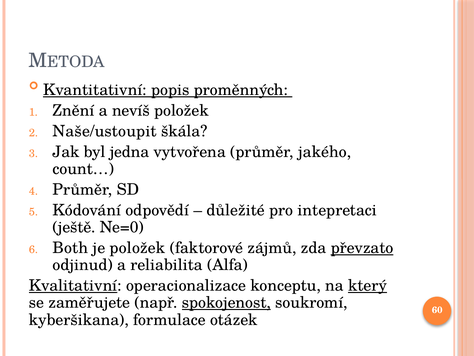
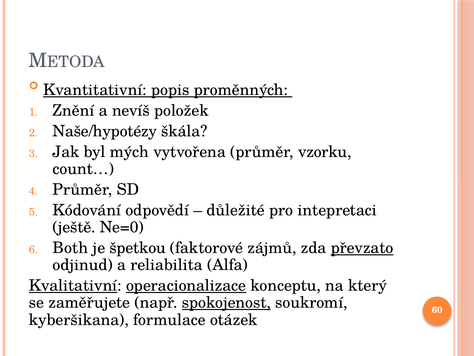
Naše/ustoupit: Naše/ustoupit -> Naše/hypotézy (105, 131)
jedna: jedna -> mých (129, 152)
jakého: jakého -> vzorku (325, 152)
je položek: položek -> špetkou (138, 248)
operacionalizace underline: none -> present (186, 285)
který underline: present -> none (368, 285)
